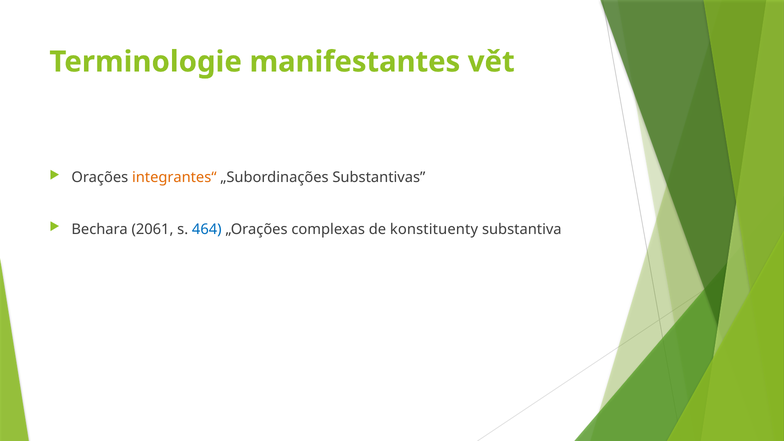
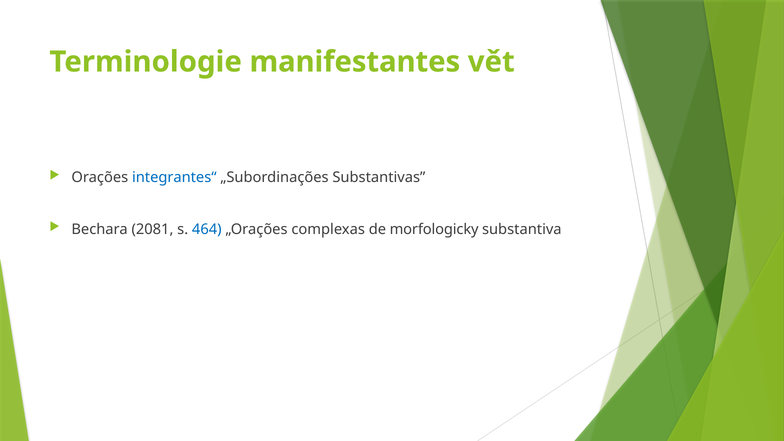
integrantes“ colour: orange -> blue (174, 178)
2061: 2061 -> 2081 (152, 229)
konstituenty: konstituenty -> morfologicky (434, 229)
